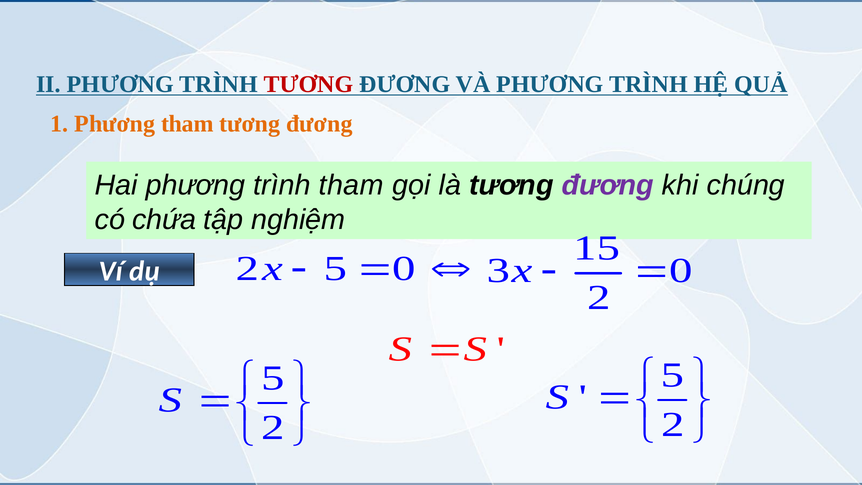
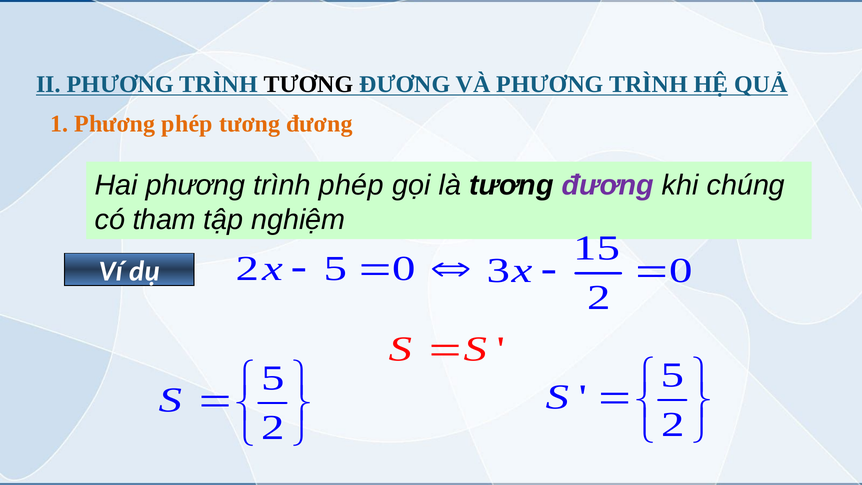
TƯƠNG colour: red -> black (308, 85)
Phương tham: tham -> phép (187, 124)
trình tham: tham -> phép (351, 185)
chứa: chứa -> tham (164, 220)
